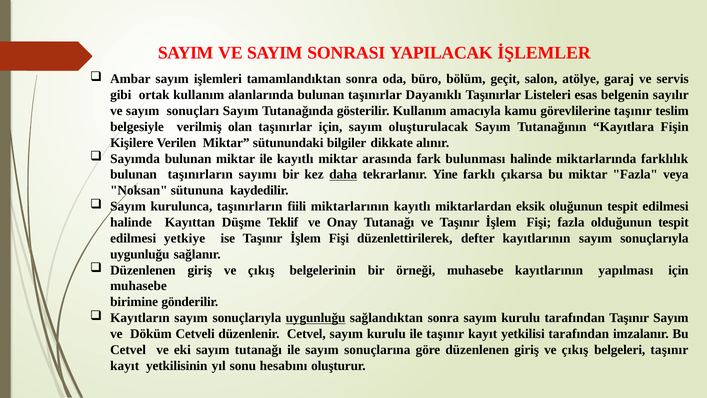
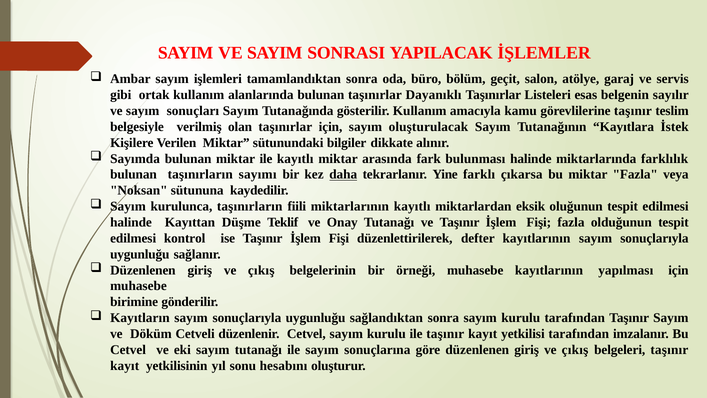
Fişin: Fişin -> İstek (675, 127)
yetkiye: yetkiye -> kontrol (185, 238)
uygunluğu underline: present -> none (316, 318)
